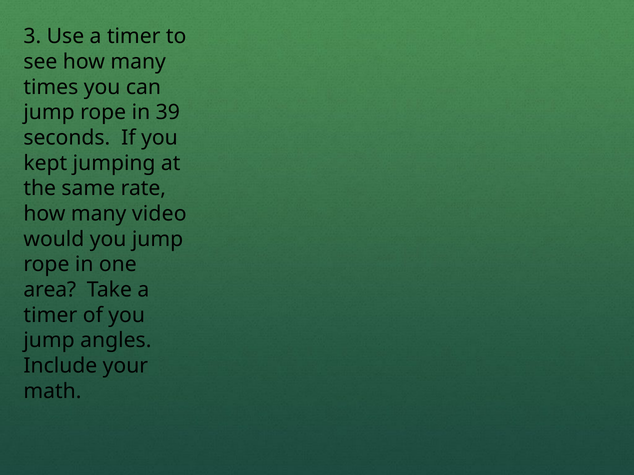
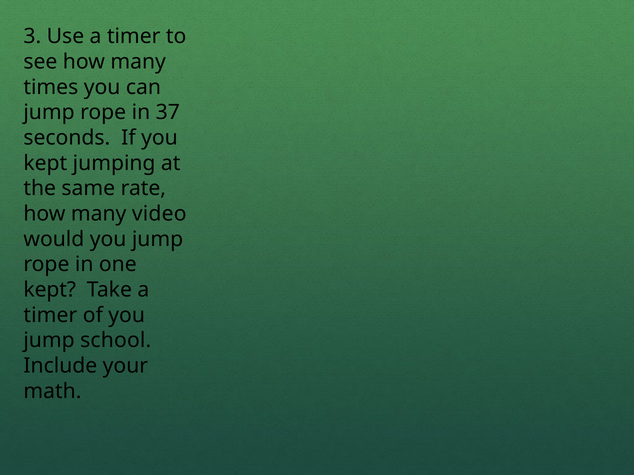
39: 39 -> 37 (168, 112)
area: area -> kept (50, 290)
angles: angles -> school (116, 341)
